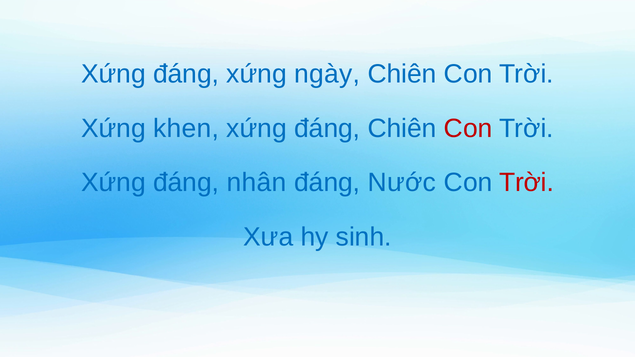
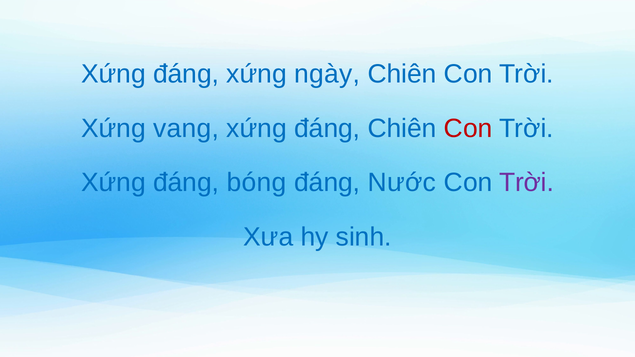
khen: khen -> vang (186, 128)
nhân: nhân -> bóng (257, 183)
Trời colour: red -> purple (527, 183)
